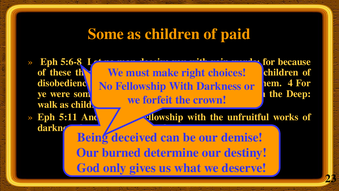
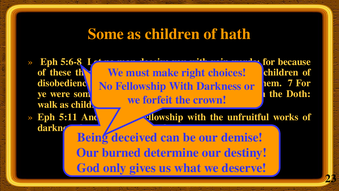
paid: paid -> hath (236, 34)
4: 4 -> 7 (290, 83)
Deep: Deep -> Doth (299, 94)
